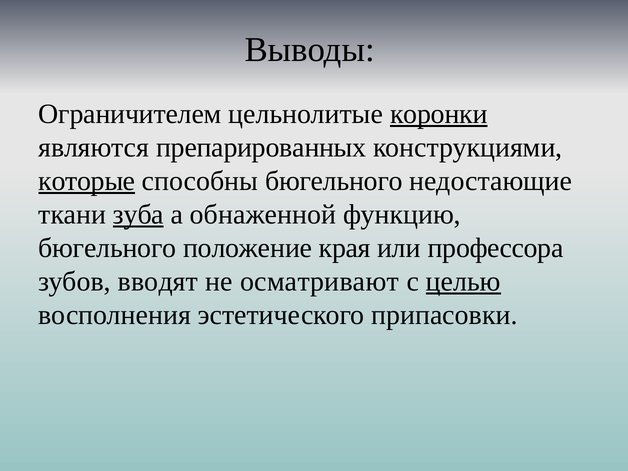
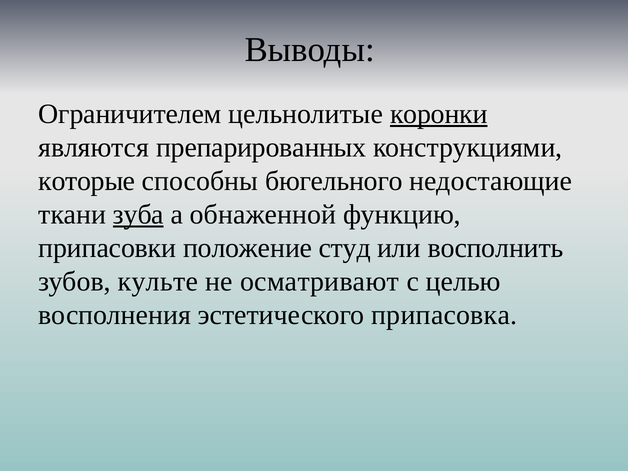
которые underline: present -> none (87, 181)
бюгельного: бюгельного -> припасовки (107, 248)
края: края -> студ (345, 248)
профессора: профессора -> восполнить (496, 248)
вводят: вводят -> культе (158, 281)
целью underline: present -> none (463, 281)
припасовки: припасовки -> припасовка (444, 315)
